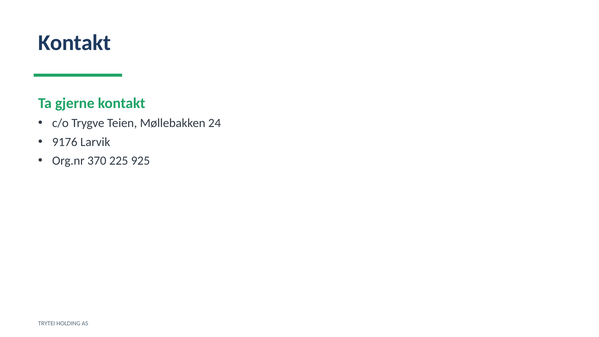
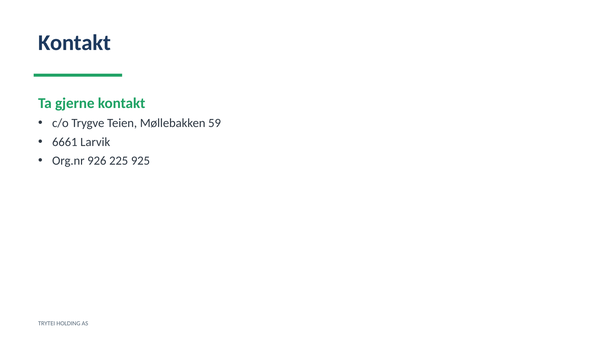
24: 24 -> 59 (215, 123)
9176: 9176 -> 6661 (65, 142)
370: 370 -> 926 (97, 161)
